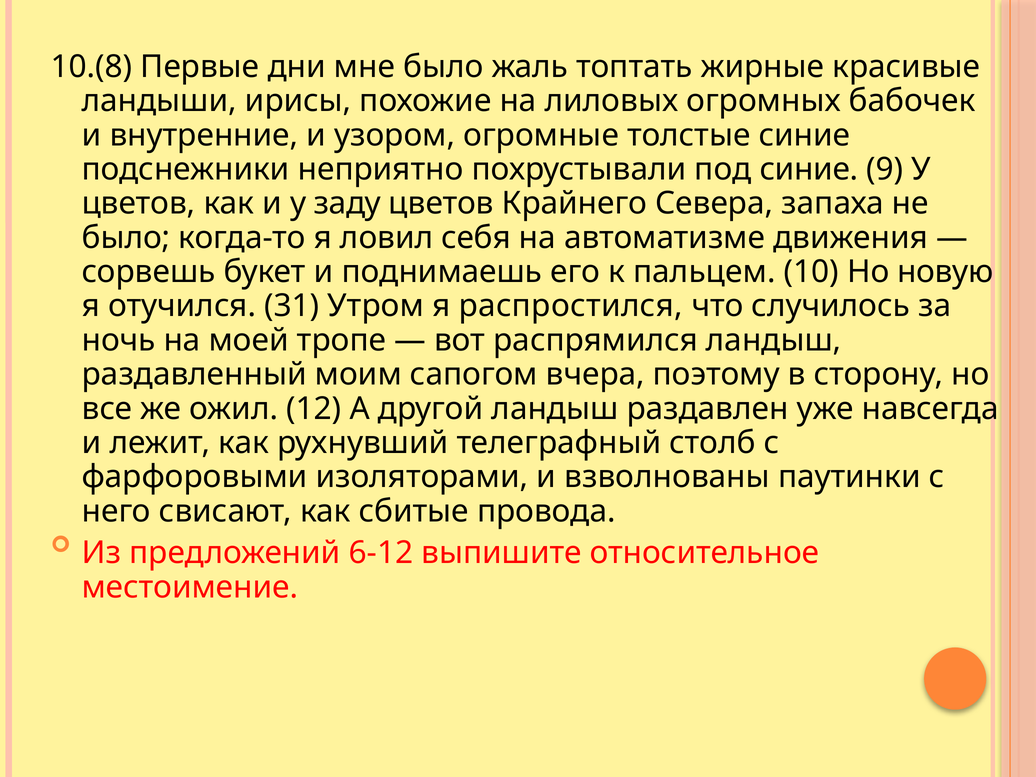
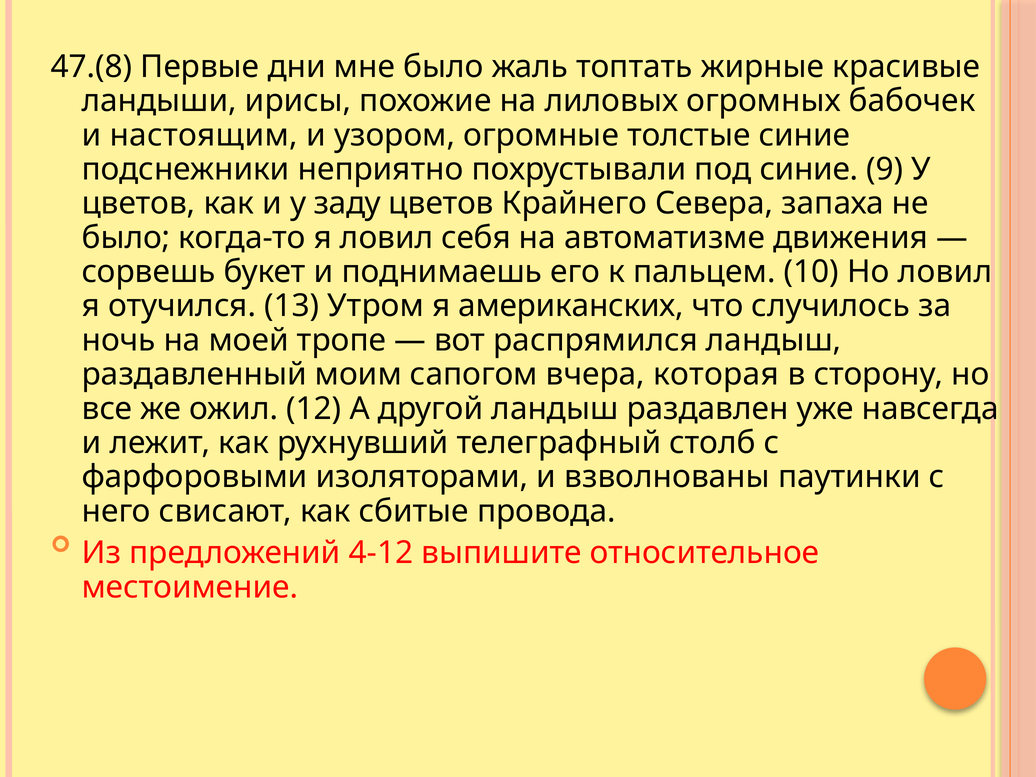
10.(8: 10.(8 -> 47.(8 (91, 67)
внутренние: внутренние -> настоящим (204, 135)
Но новую: новую -> ловил (945, 272)
31: 31 -> 13 (292, 306)
распростился: распростился -> американских (571, 306)
поэтому: поэтому -> которая (716, 374)
6-12: 6-12 -> 4-12 (381, 553)
